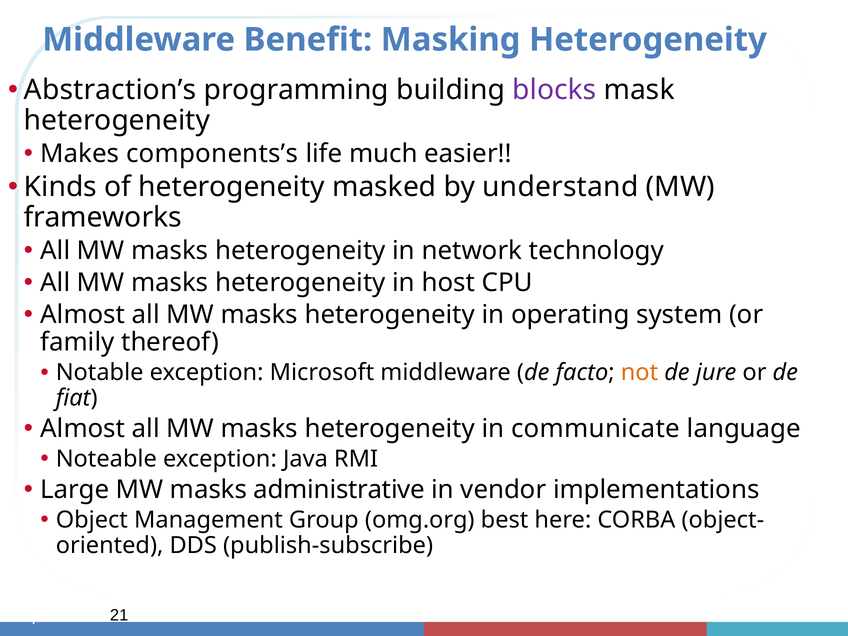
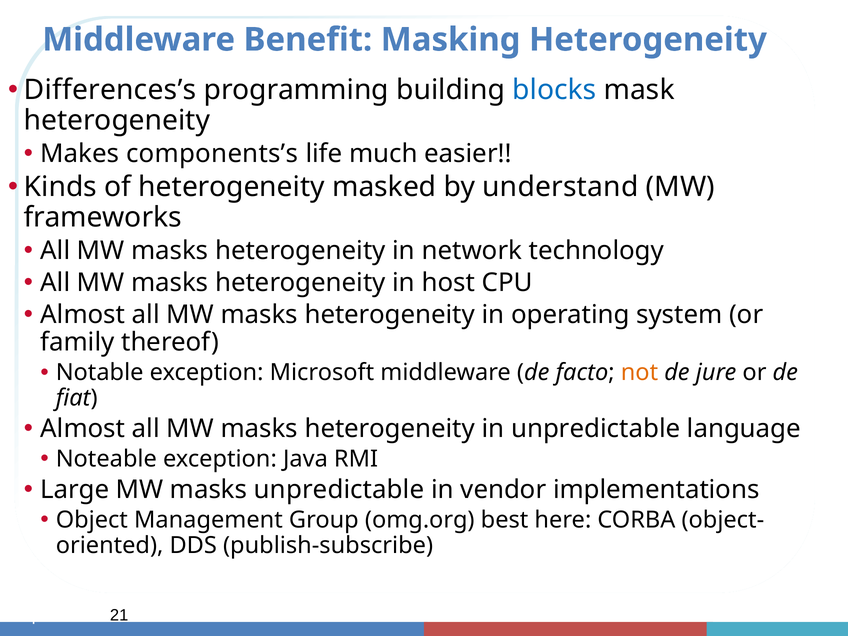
Abstraction’s: Abstraction’s -> Differences’s (110, 90)
blocks colour: purple -> blue (554, 90)
in communicate: communicate -> unpredictable (596, 429)
masks administrative: administrative -> unpredictable (339, 490)
